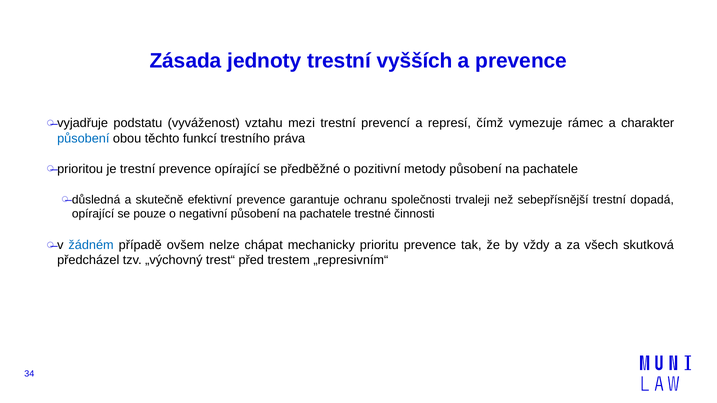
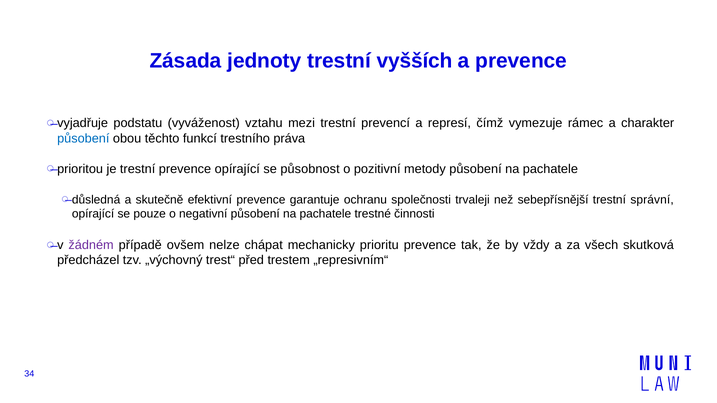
předběžné: předběžné -> působnost (310, 169)
dopadá: dopadá -> správní (652, 200)
žádném colour: blue -> purple (91, 245)
